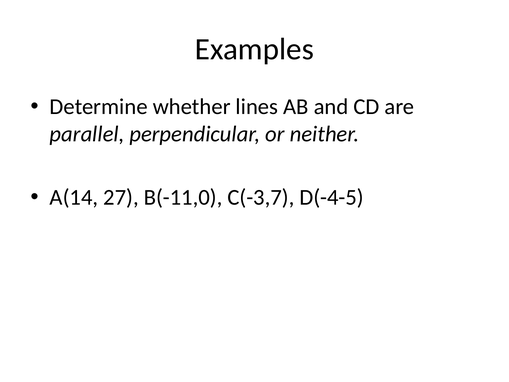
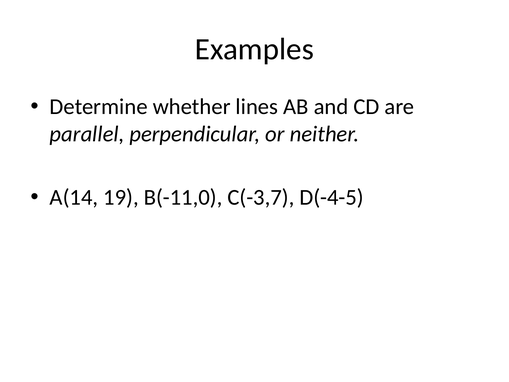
27: 27 -> 19 (121, 197)
